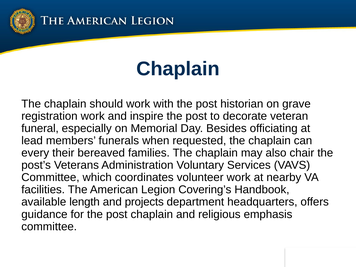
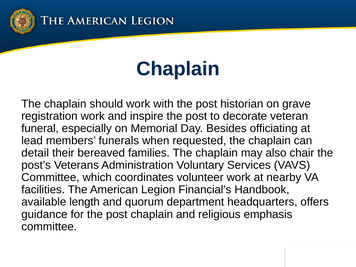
every: every -> detail (35, 153)
Covering’s: Covering’s -> Financial’s (205, 190)
projects: projects -> quorum (144, 202)
